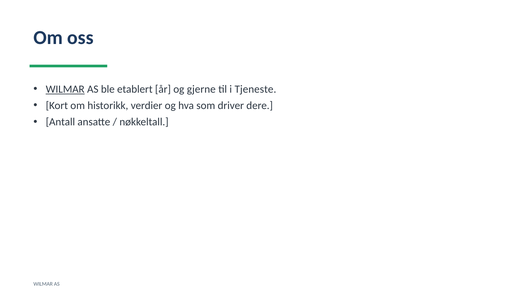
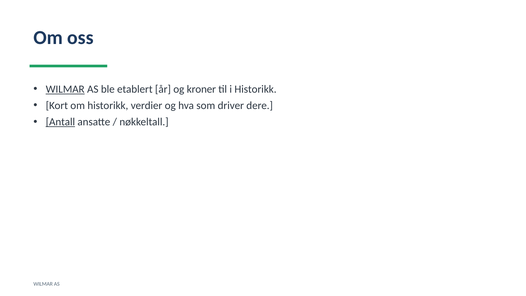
gjerne: gjerne -> kroner (201, 89)
i Tjeneste: Tjeneste -> Historikk (256, 89)
Antall underline: none -> present (60, 122)
